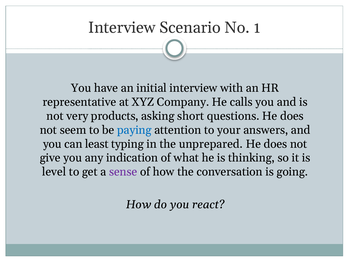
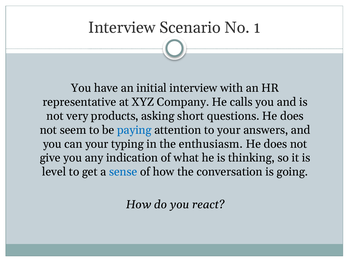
can least: least -> your (97, 144)
unprepared: unprepared -> enthusiasm (211, 144)
sense colour: purple -> blue (123, 172)
